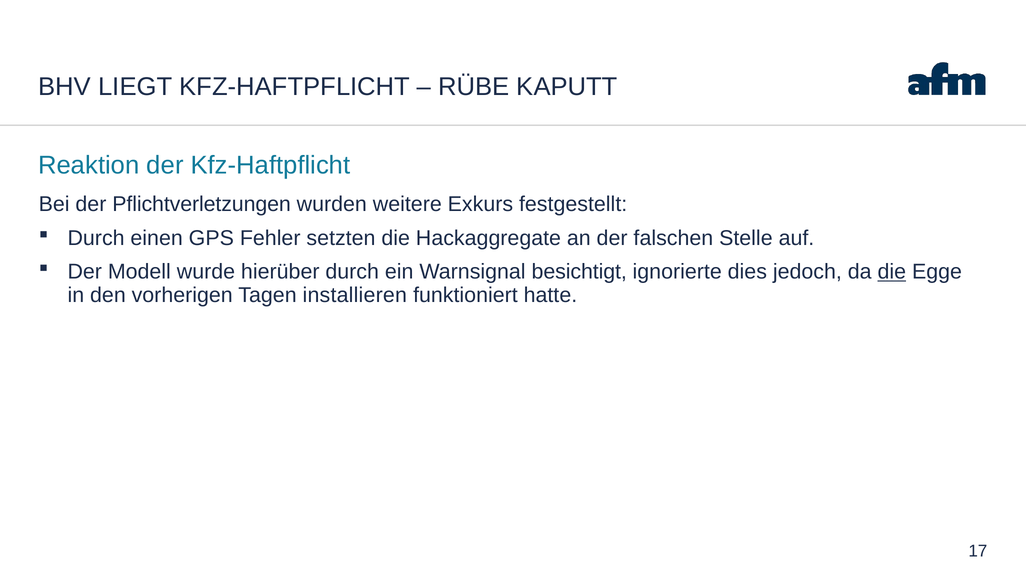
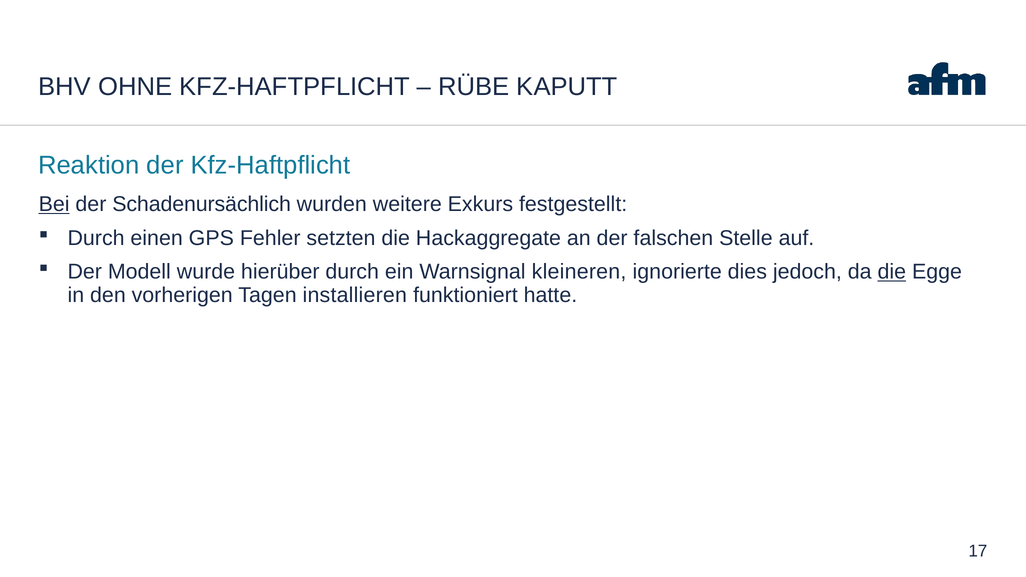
LIEGT: LIEGT -> OHNE (135, 87)
Bei underline: none -> present (54, 204)
Pflichtverletzungen: Pflichtverletzungen -> Schadenursächlich (202, 204)
besichtigt: besichtigt -> kleineren (579, 272)
